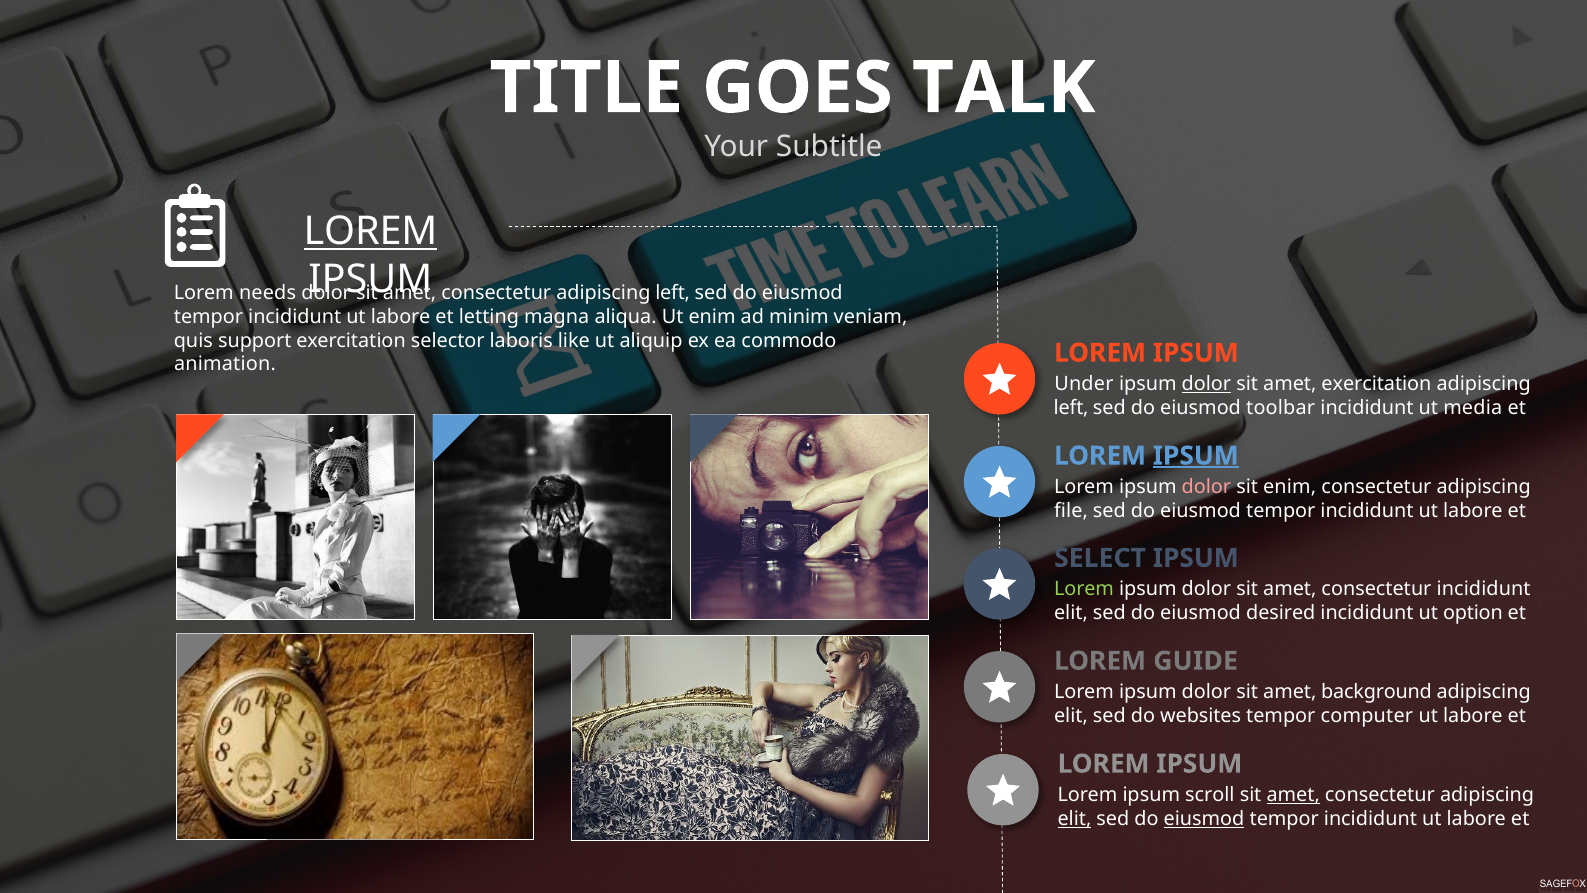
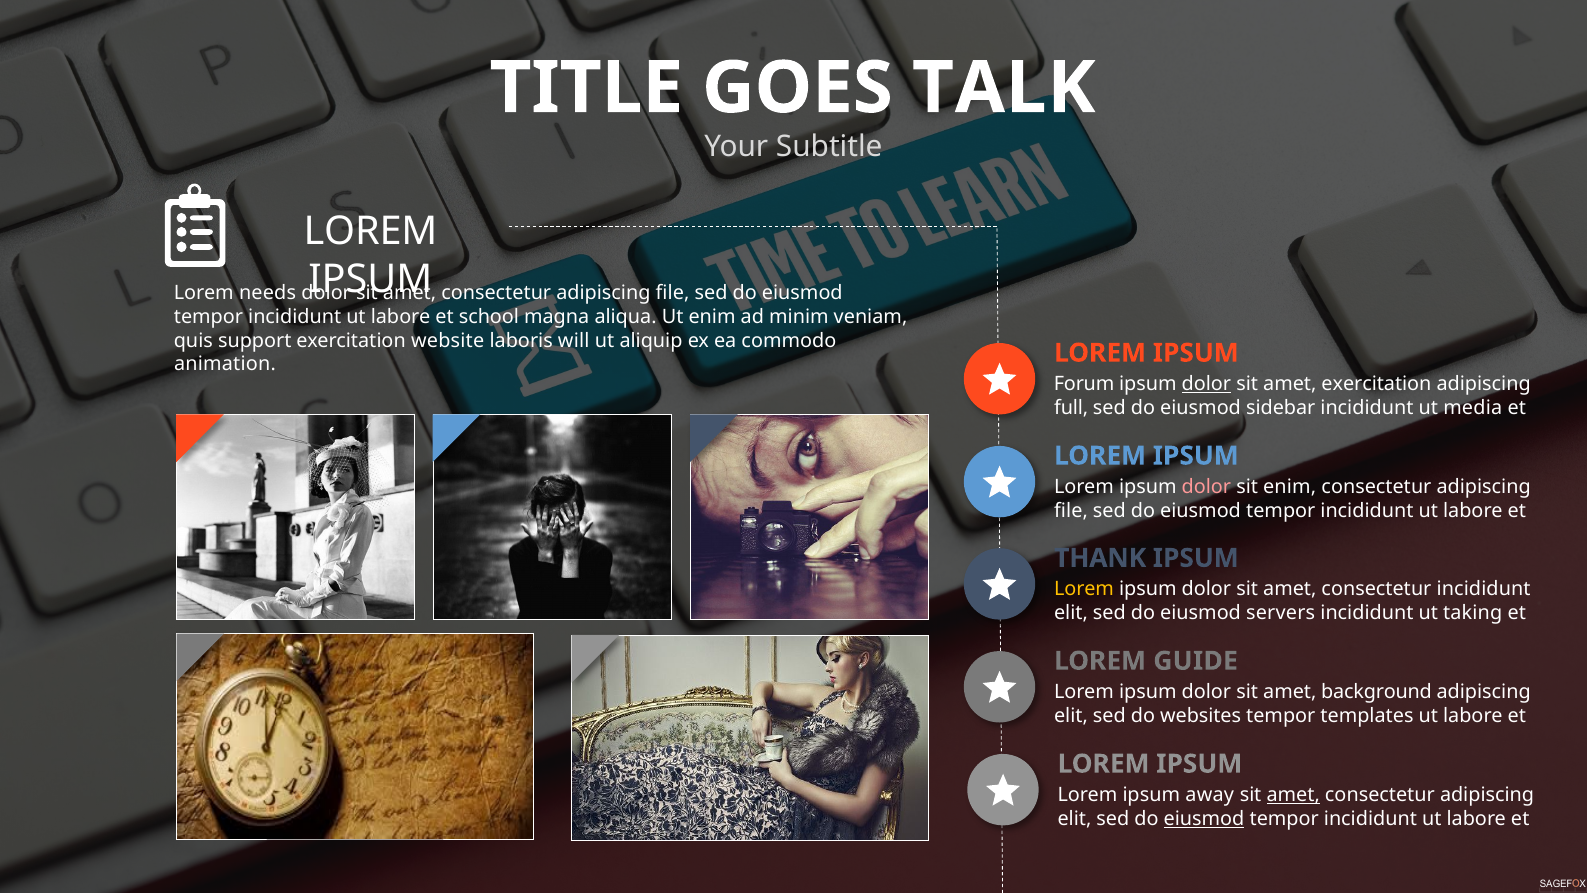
LOREM underline: present -> none (370, 232)
left: left -> file (673, 293)
letting: letting -> school (489, 317)
selector: selector -> website (448, 340)
like: like -> will (574, 340)
Under: Under -> Forum (1084, 384)
left: left -> full (1071, 408)
toolbar: toolbar -> sidebar (1281, 408)
IPSUM underline: present -> none (1196, 456)
SELECT: SELECT -> THANK (1100, 558)
Lorem colour: light green -> yellow (1084, 589)
desired: desired -> servers (1281, 613)
option: option -> taking (1473, 613)
computer: computer -> templates (1367, 716)
scroll: scroll -> away (1210, 795)
elit underline: present -> none (1075, 819)
